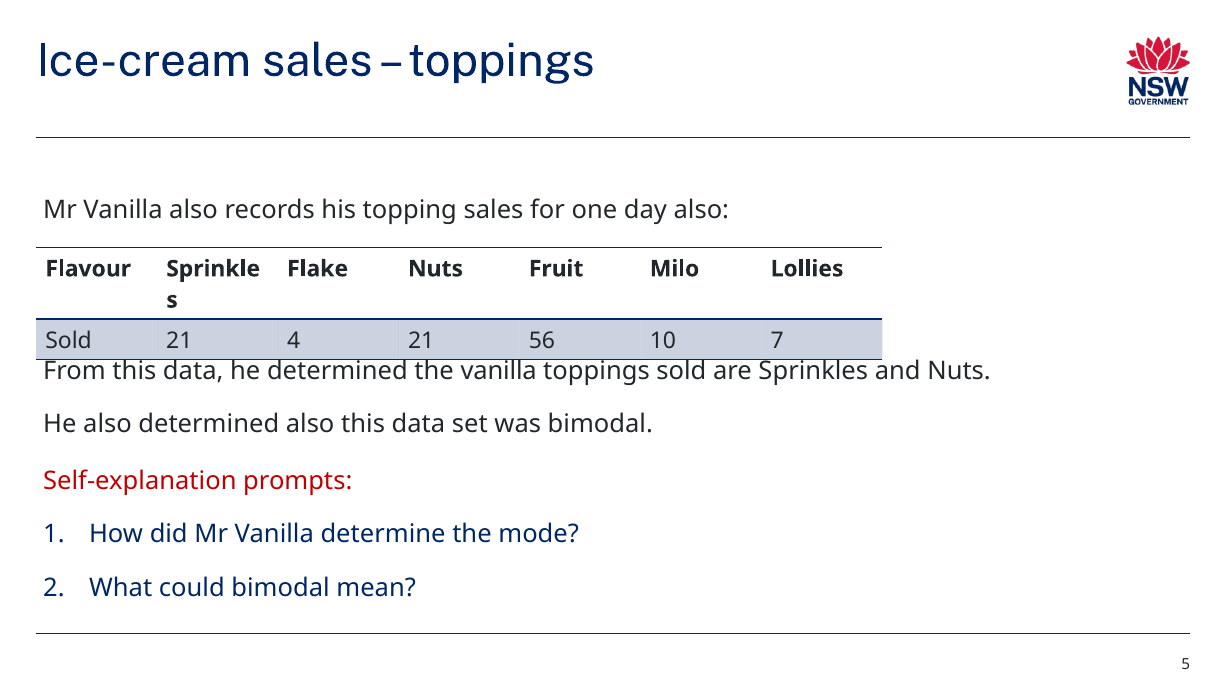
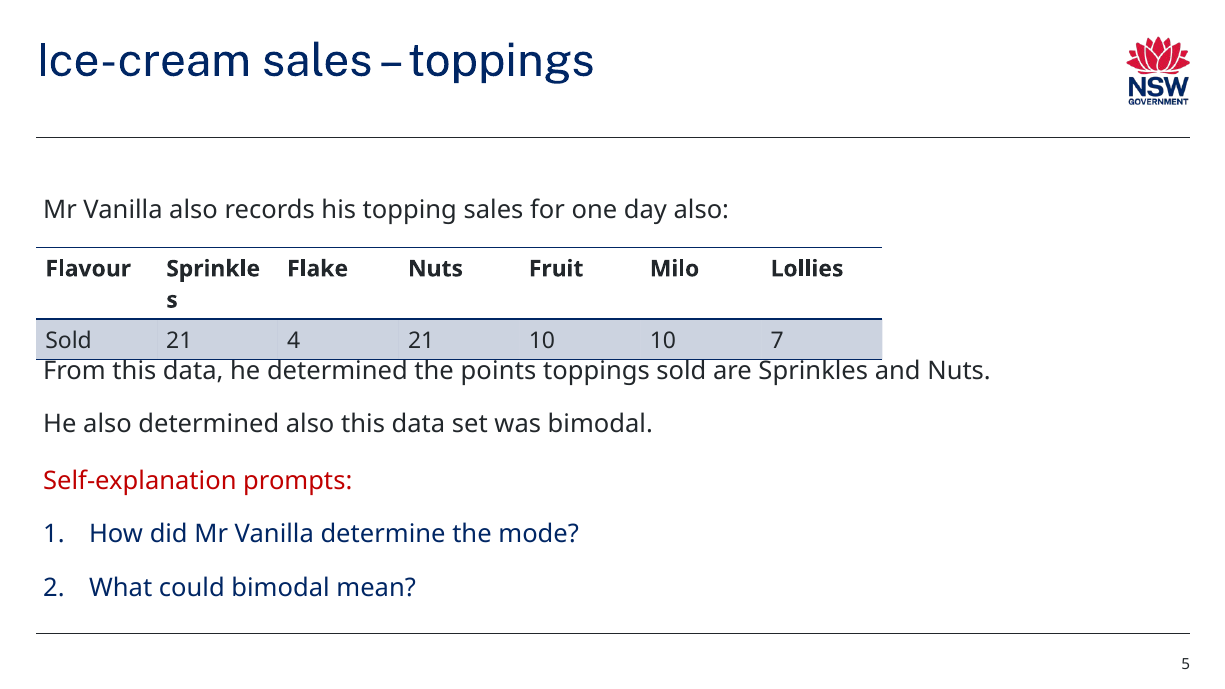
21 56: 56 -> 10 (542, 341)
the vanilla: vanilla -> points (499, 371)
